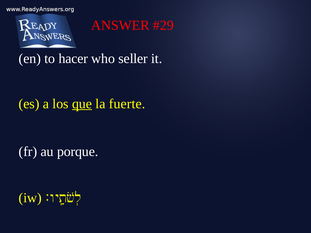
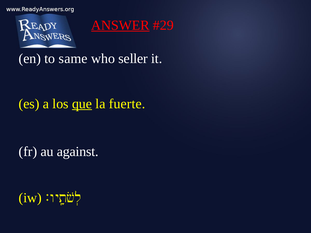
ANSWER underline: none -> present (120, 25)
hacer: hacer -> same (73, 59)
porque: porque -> against (78, 152)
